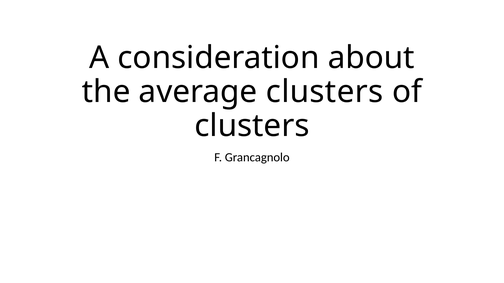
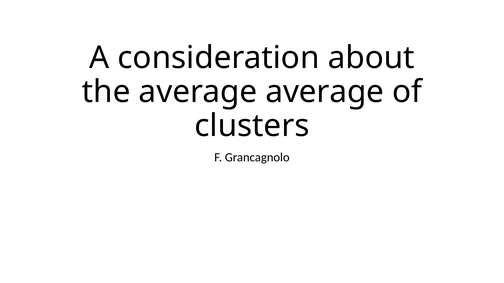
average clusters: clusters -> average (325, 92)
